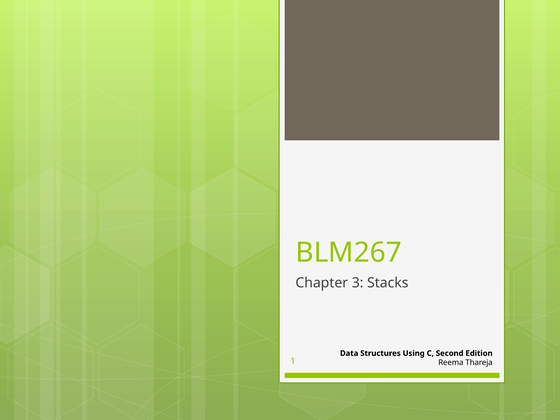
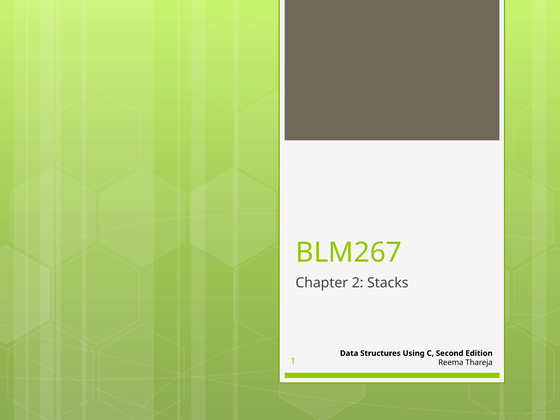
3: 3 -> 2 (358, 283)
